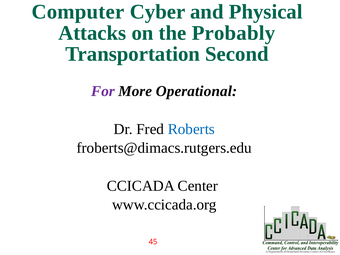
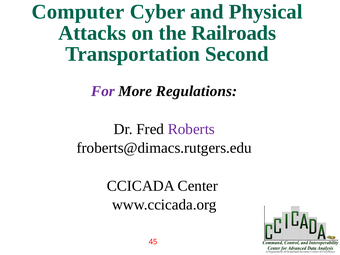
Probably: Probably -> Railroads (234, 33)
Operational: Operational -> Regulations (196, 91)
Roberts colour: blue -> purple (191, 129)
